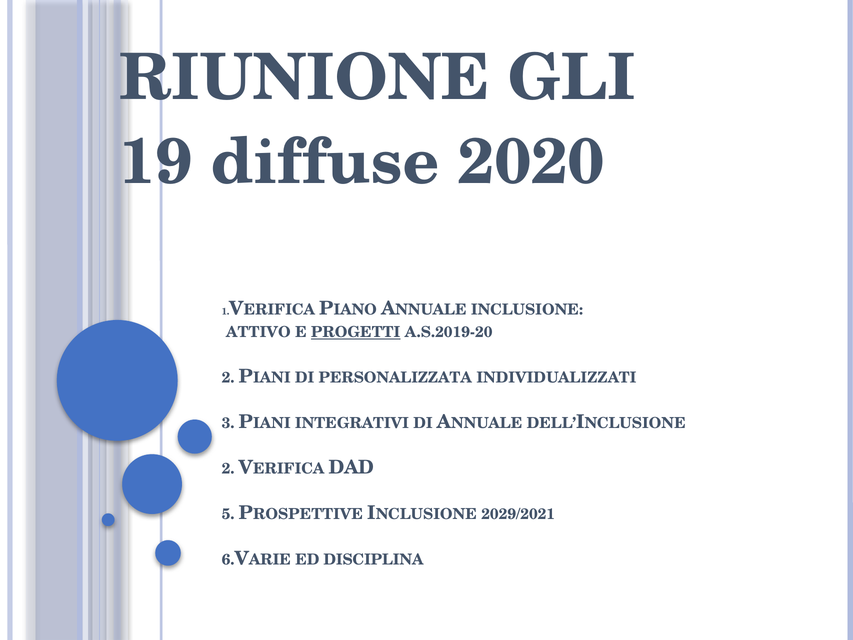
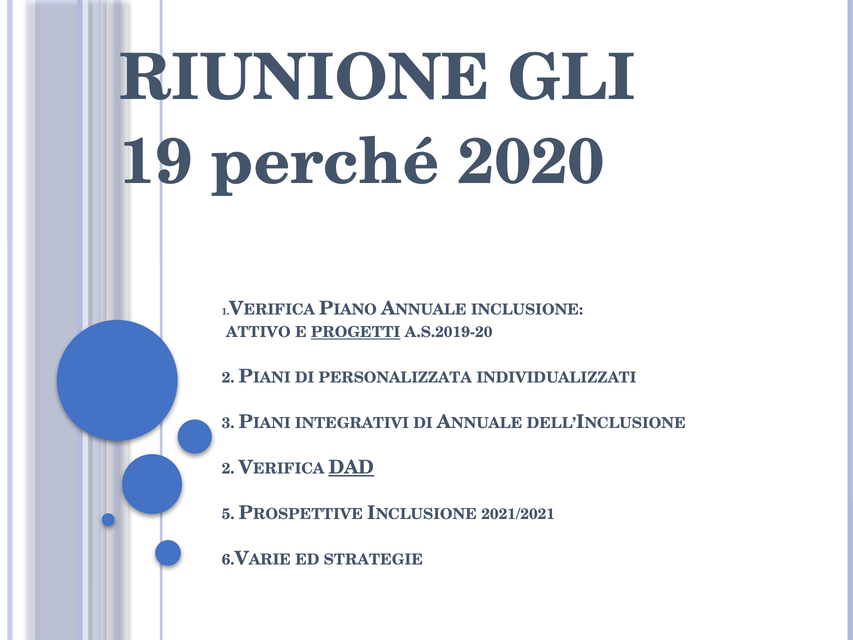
diffuse: diffuse -> perché (325, 162)
DAD underline: none -> present (351, 467)
2029/2021: 2029/2021 -> 2021/2021 (518, 514)
DISCIPLINA: DISCIPLINA -> STRATEGIE (373, 560)
